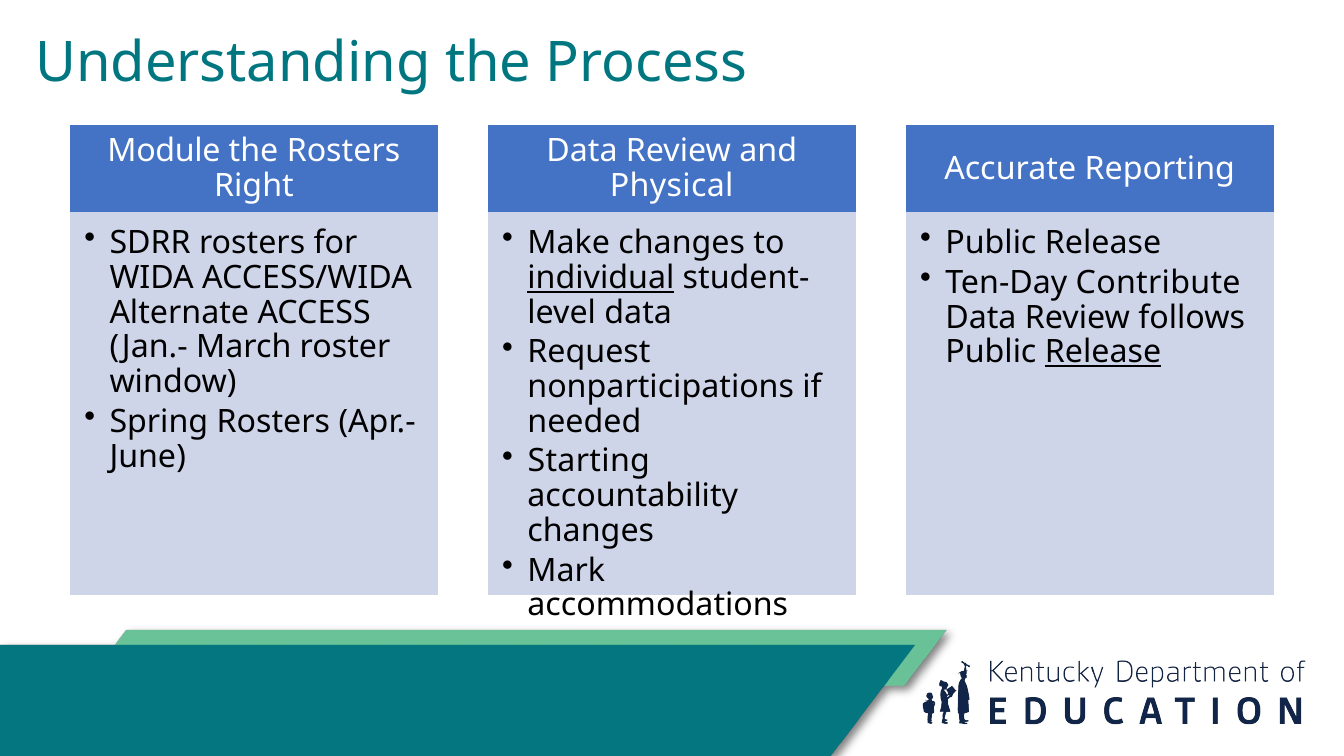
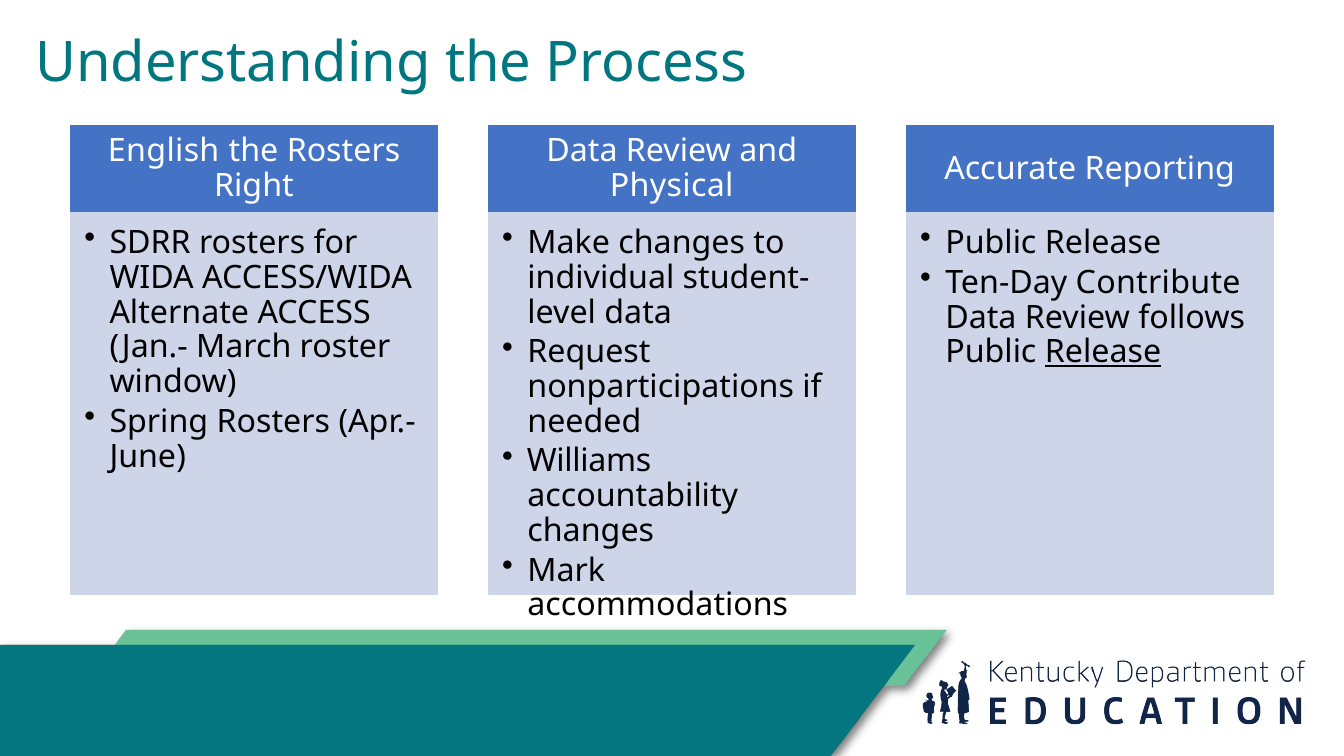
Module: Module -> English (164, 151)
individual underline: present -> none (601, 278)
Starting: Starting -> Williams (589, 461)
